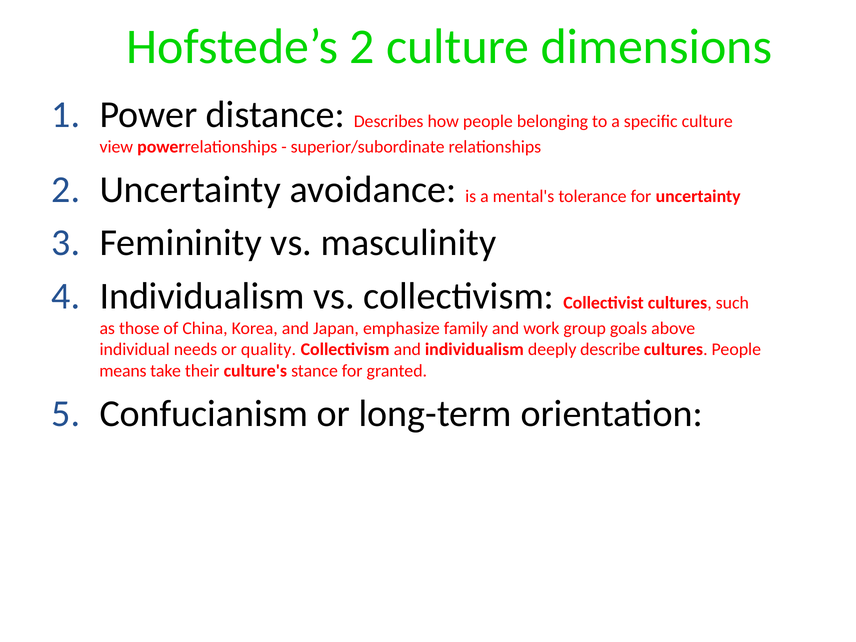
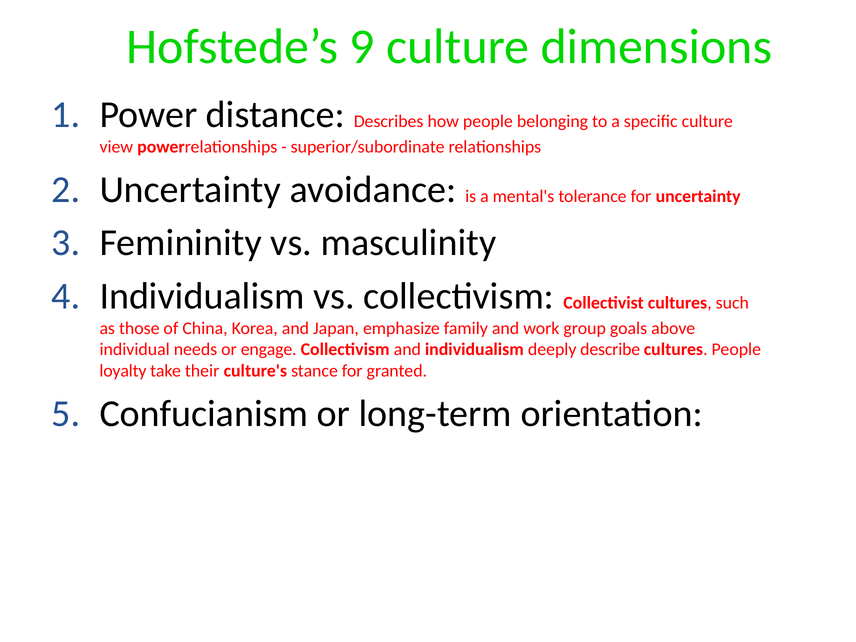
Hofstede’s 2: 2 -> 9 (362, 47)
quality: quality -> engage (269, 350)
means: means -> loyalty (123, 371)
